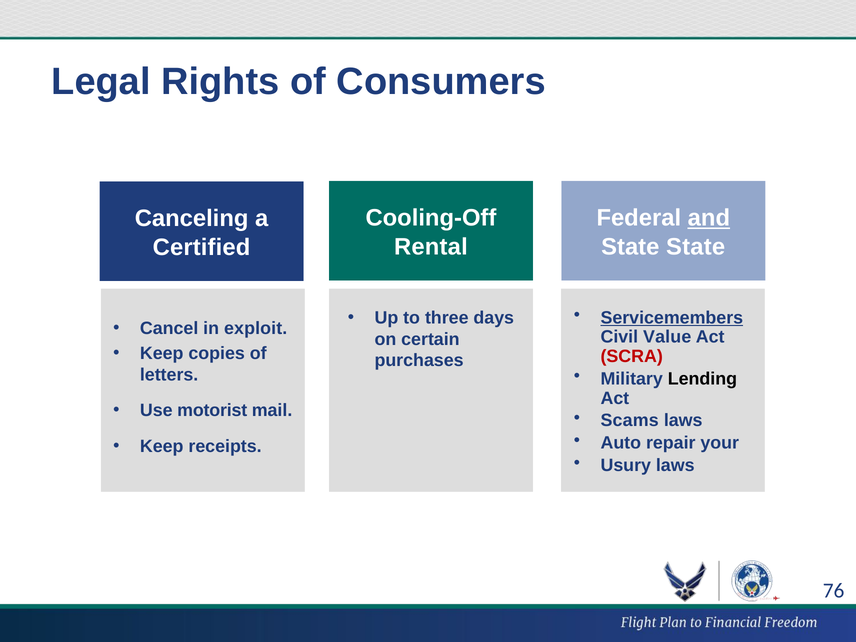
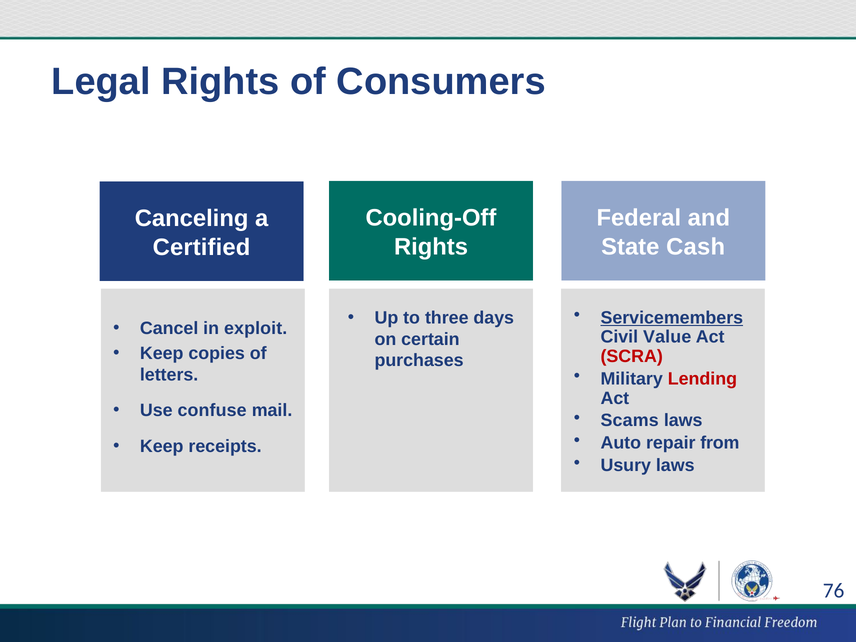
and underline: present -> none (709, 218)
Rental: Rental -> Rights (431, 247)
State State: State -> Cash (696, 247)
Lending colour: black -> red (702, 379)
motorist: motorist -> confuse (212, 411)
your: your -> from (720, 443)
